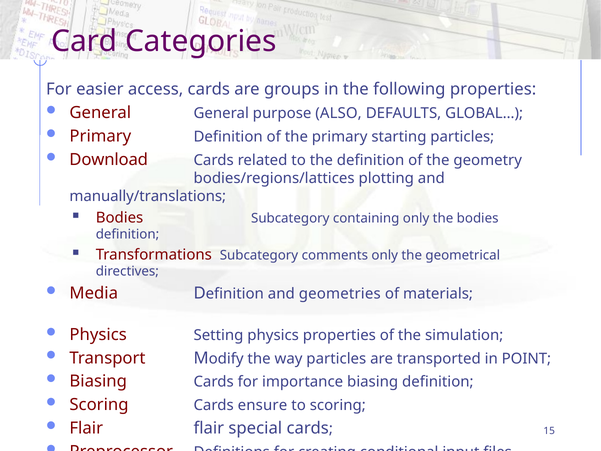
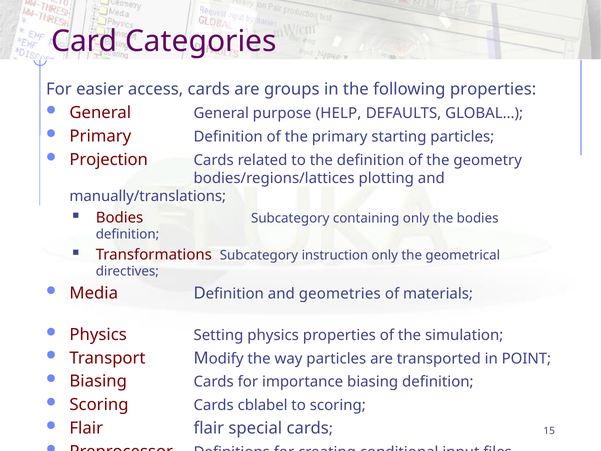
ALSO: ALSO -> HELP (339, 113)
Download: Download -> Projection (109, 159)
comments: comments -> instruction (335, 255)
ensure: ensure -> cblabel (263, 405)
